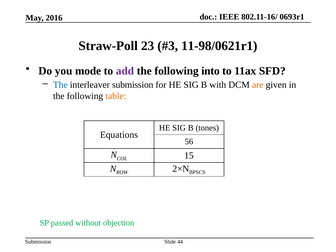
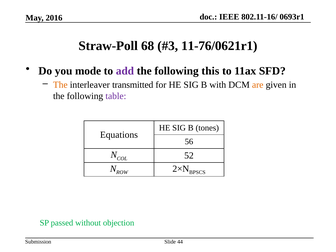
23: 23 -> 68 (148, 46)
11-98/0621r1: 11-98/0621r1 -> 11-76/0621r1 (219, 46)
into: into -> this (210, 71)
The colour: blue -> orange (60, 85)
interleaver submission: submission -> transmitted (133, 85)
table colour: orange -> purple (116, 96)
15: 15 -> 52 (189, 156)
